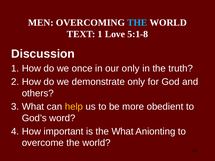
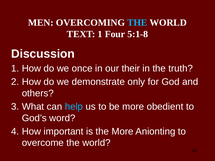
Love: Love -> Four (115, 34)
our only: only -> their (131, 69)
help colour: yellow -> light blue (74, 107)
the What: What -> More (122, 132)
